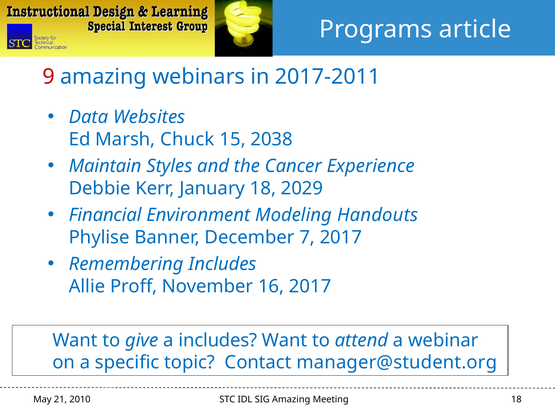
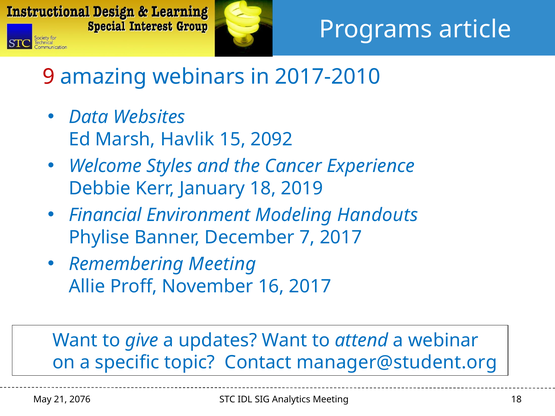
2017-2011: 2017-2011 -> 2017-2010 (328, 77)
Chuck: Chuck -> Havlik (187, 139)
2038: 2038 -> 2092 (272, 139)
Maintain: Maintain -> Welcome (105, 166)
2029: 2029 -> 2019 (302, 188)
Remembering Includes: Includes -> Meeting (222, 264)
a includes: includes -> updates (218, 341)
2010: 2010 -> 2076 (80, 400)
SIG Amazing: Amazing -> Analytics (291, 400)
